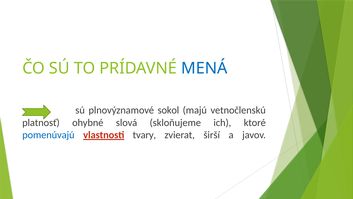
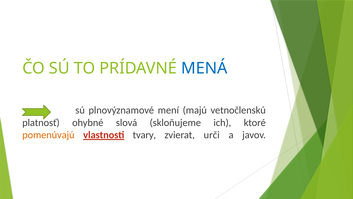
sokol: sokol -> mení (168, 110)
pomenúvajú colour: blue -> orange (48, 135)
širší: širší -> urči (212, 135)
